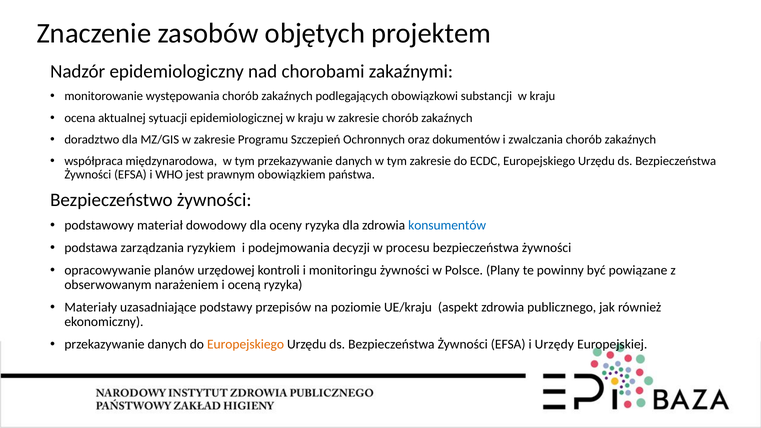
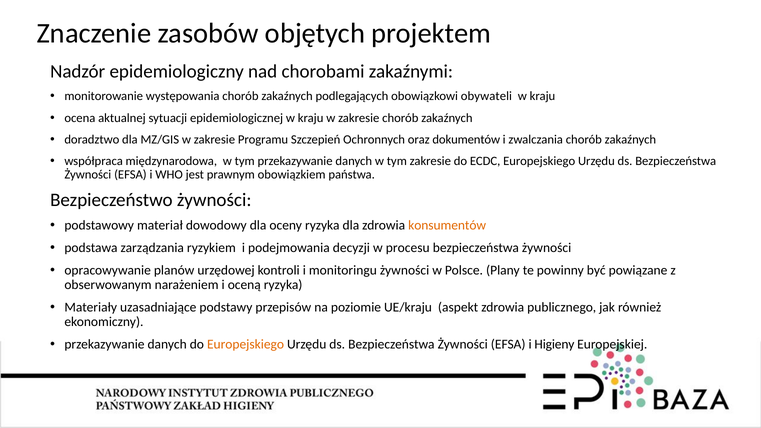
substancji: substancji -> obywateli (486, 96)
konsumentów colour: blue -> orange (447, 225)
Urzędy: Urzędy -> Higieny (554, 344)
